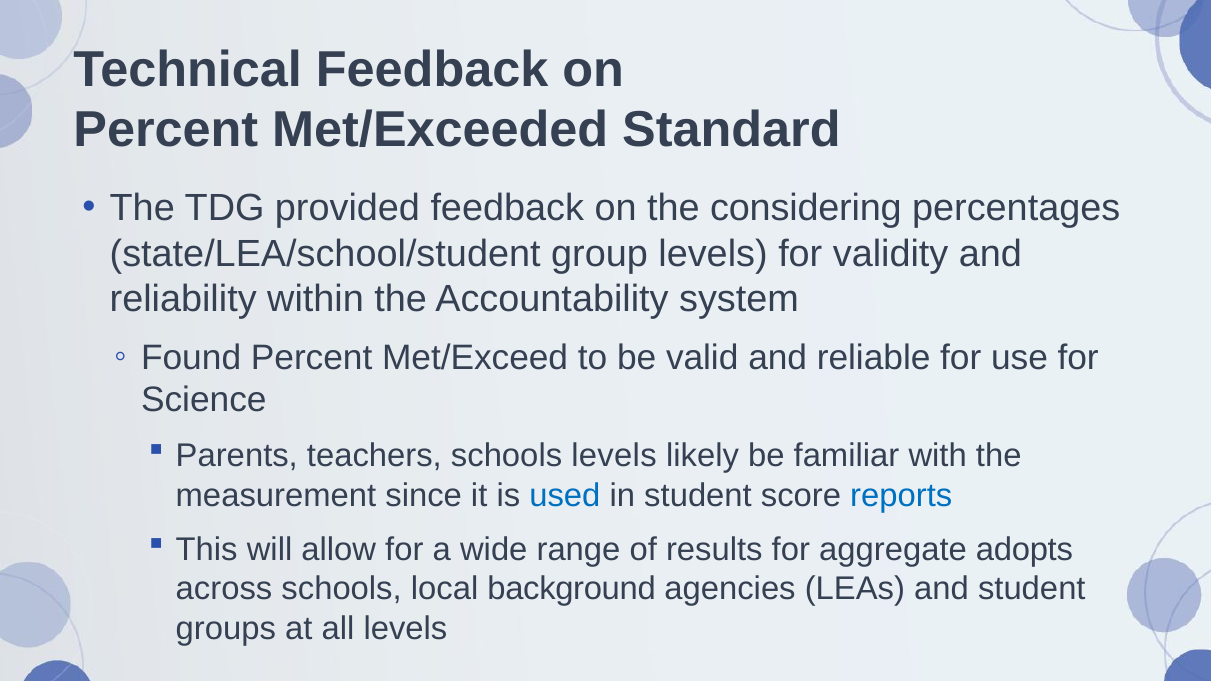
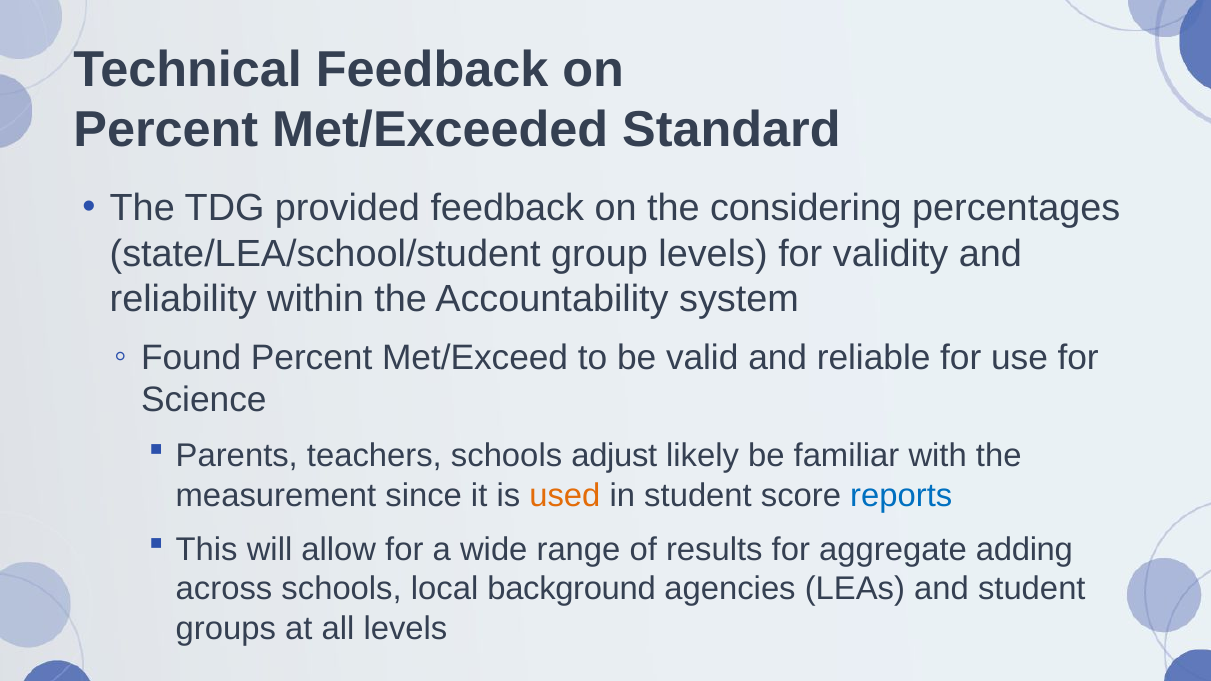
schools levels: levels -> adjust (614, 456)
used colour: blue -> orange (565, 496)
adopts: adopts -> adding (1024, 550)
